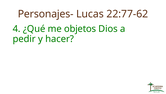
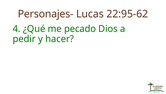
22:77-62: 22:77-62 -> 22:95-62 (127, 14)
objetos: objetos -> pecado (80, 29)
